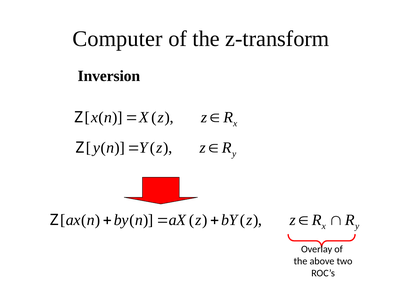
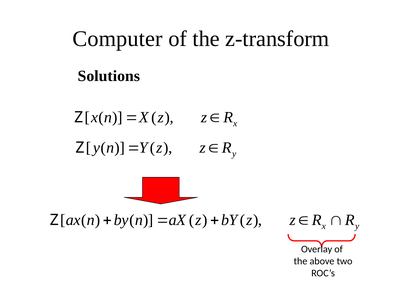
Inversion: Inversion -> Solutions (109, 76)
